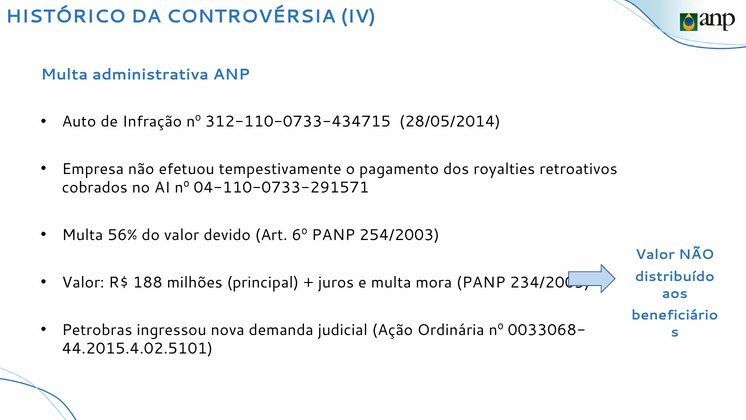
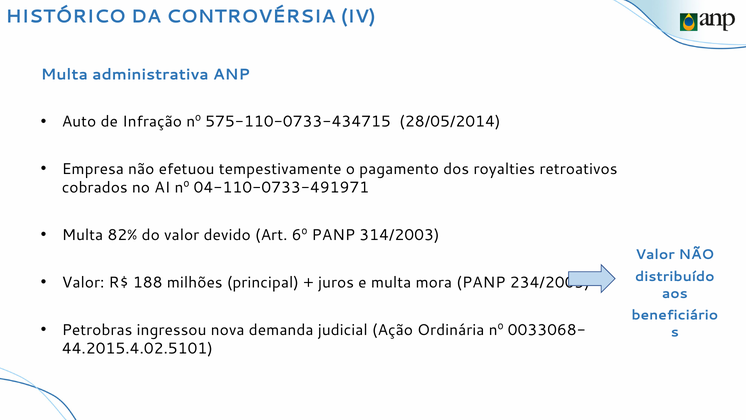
312-110-0733-434715: 312-110-0733-434715 -> 575-110-0733-434715 (298, 122)
04-110-0733-291571: 04-110-0733-291571 -> 04-110-0733-491971 (281, 188)
56%: 56% -> 82% (122, 235)
254/2003: 254/2003 -> 314/2003 (399, 235)
